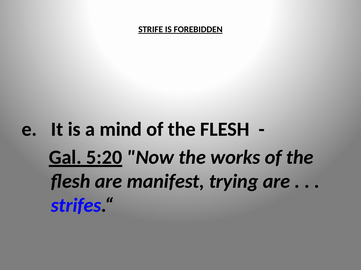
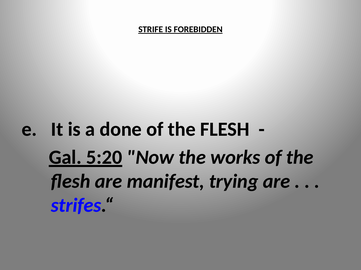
mind: mind -> done (121, 130)
